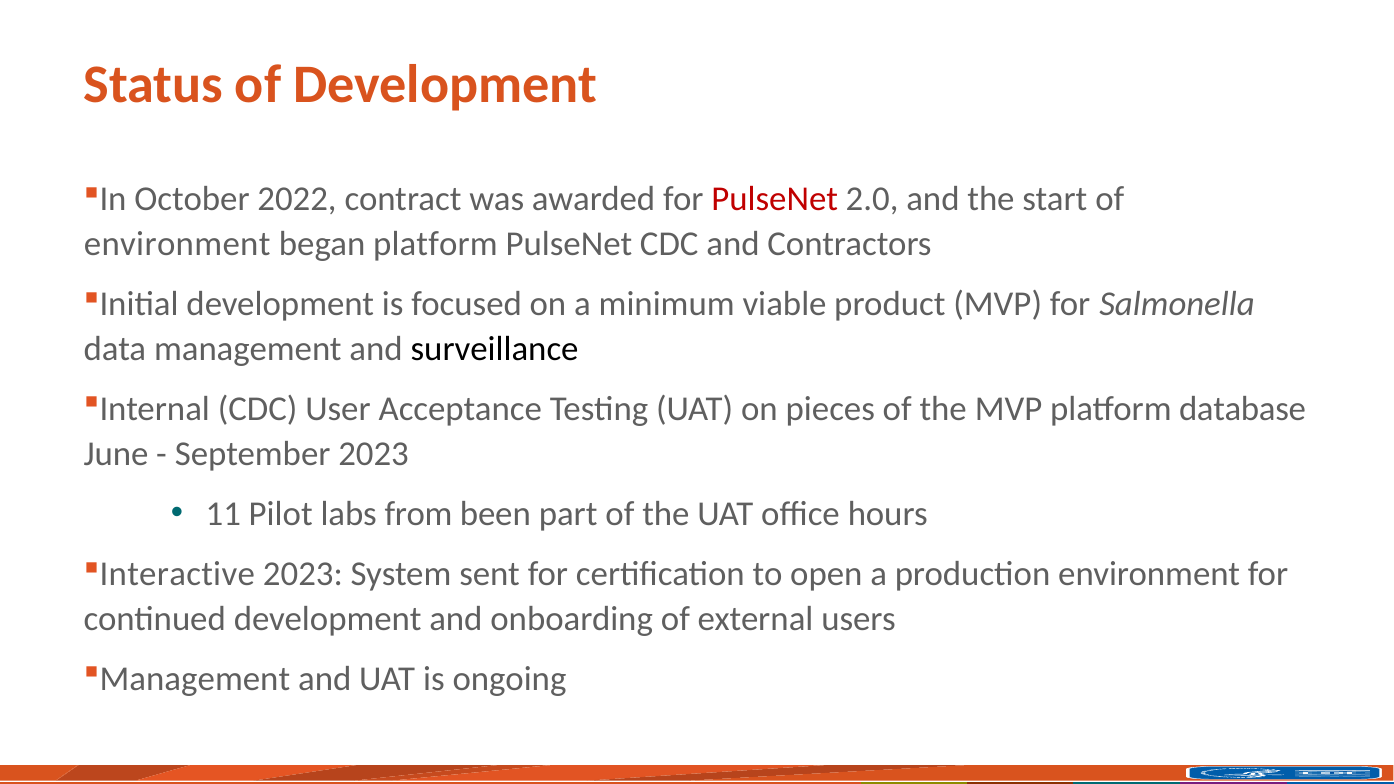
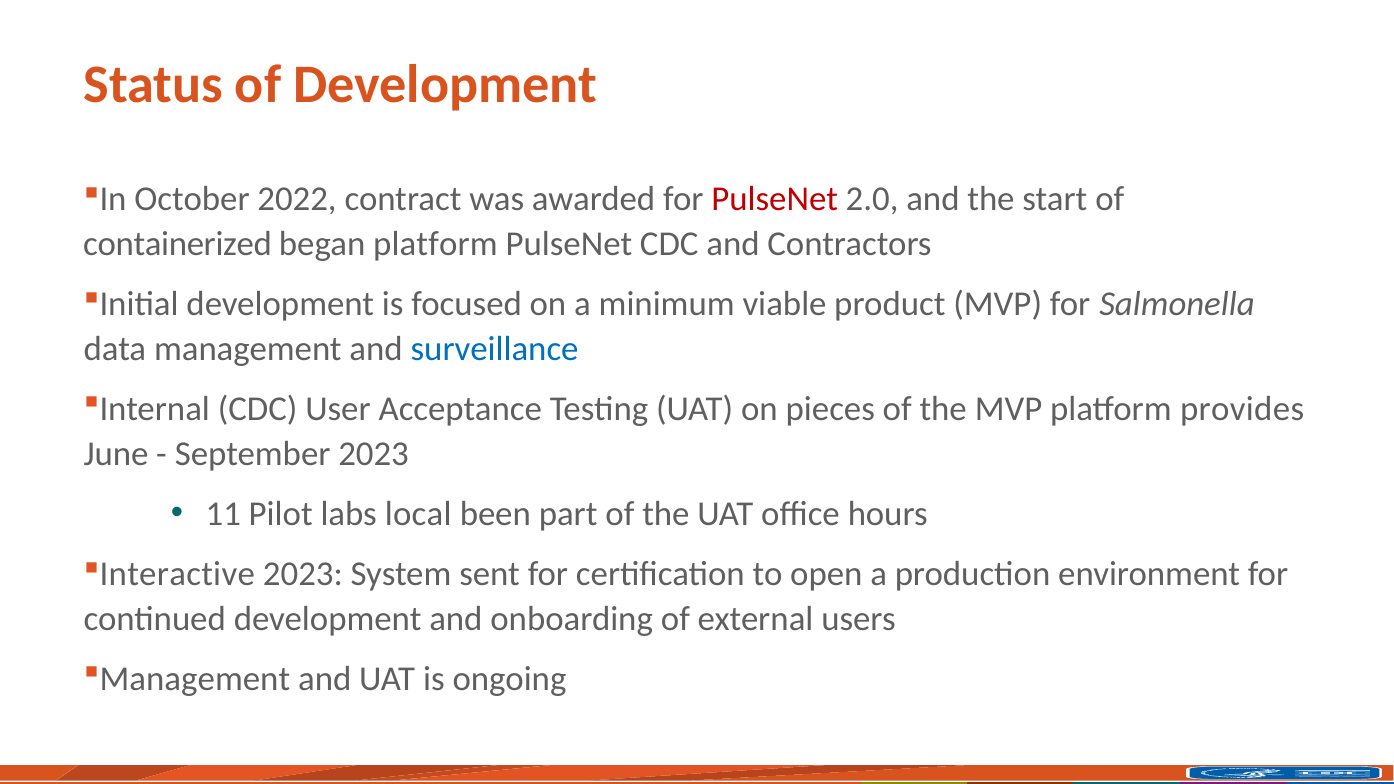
environment: environment -> containerized (178, 244)
surveillance colour: black -> blue (495, 349)
database: database -> provides (1242, 409)
from: from -> local (418, 514)
